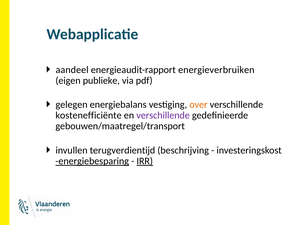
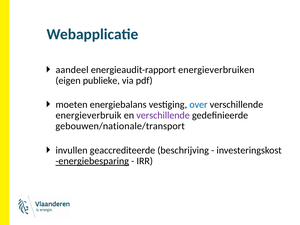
gelegen: gelegen -> moeten (72, 105)
over colour: orange -> blue (198, 105)
kostenefficiënte: kostenefficiënte -> energieverbruik (88, 115)
gebouwen/maatregel/transport: gebouwen/maatregel/transport -> gebouwen/nationale/transport (120, 126)
terugverdientijd: terugverdientijd -> geaccrediteerde (122, 150)
IRR underline: present -> none (145, 161)
